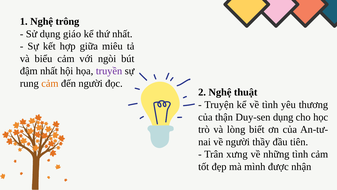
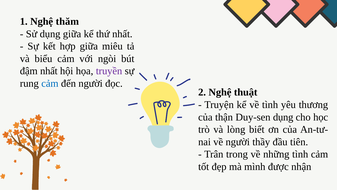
trông: trông -> thăm (67, 22)
dụng giáo: giáo -> giữa (72, 34)
cảm colour: orange -> blue (50, 83)
xưng: xưng -> trong (237, 154)
